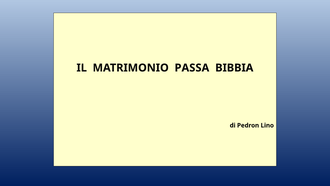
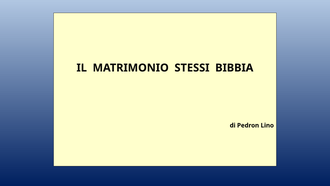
PASSA: PASSA -> STESSI (192, 68)
